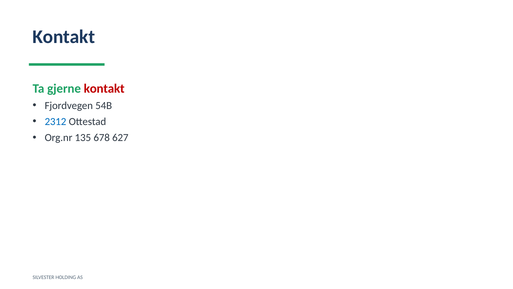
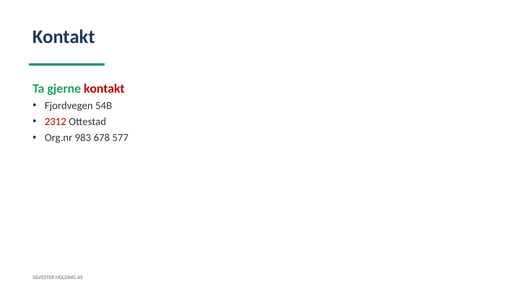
2312 colour: blue -> red (55, 122)
135: 135 -> 983 (83, 138)
627: 627 -> 577 (120, 138)
